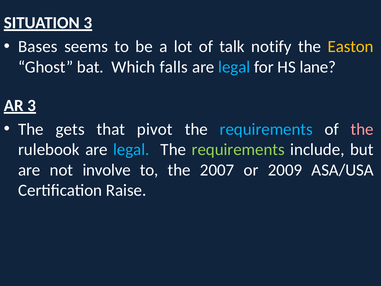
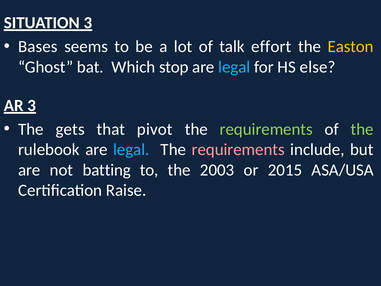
notify: notify -> effort (271, 47)
falls: falls -> stop (174, 67)
lane: lane -> else (318, 67)
requirements colour: light blue -> light green (266, 129)
the colour: pink -> light green (362, 129)
requirements colour: light green -> pink (238, 149)
involve: involve -> batting (107, 170)
2007: 2007 -> 2003 (217, 170)
2009: 2009 -> 2015 (285, 170)
